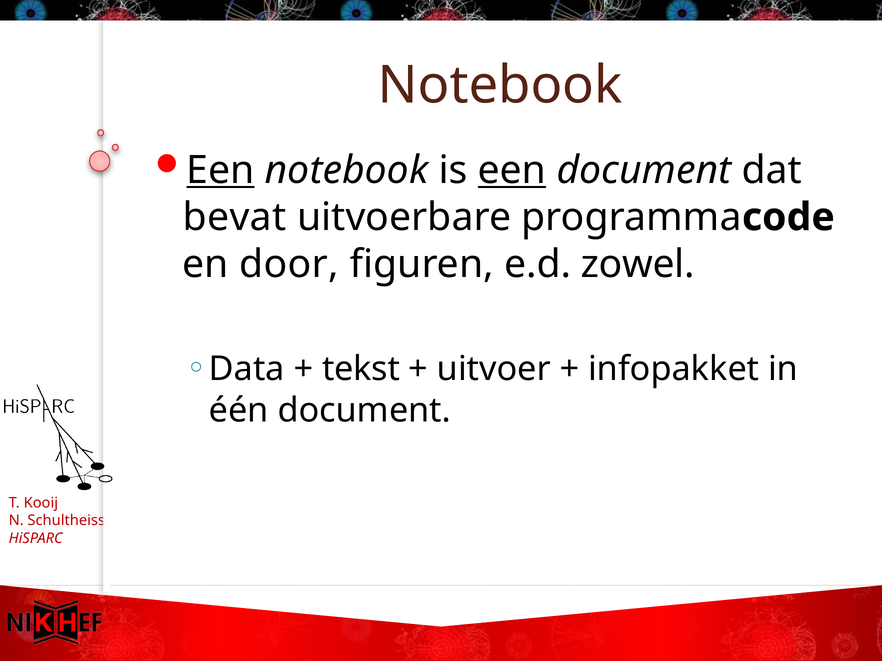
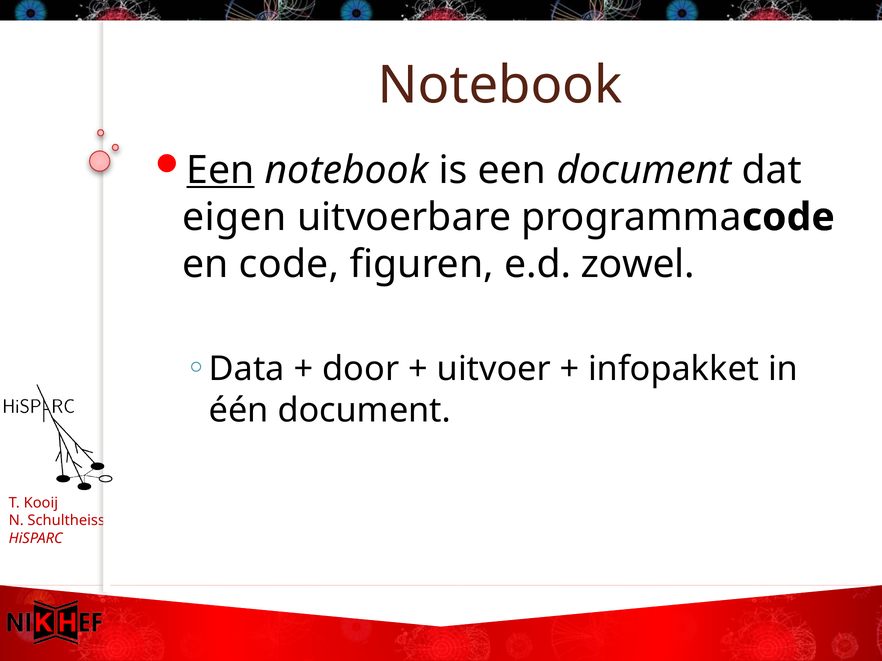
een underline: present -> none (512, 170)
bevat: bevat -> eigen (235, 217)
en door: door -> code (289, 264)
tekst: tekst -> door (361, 369)
